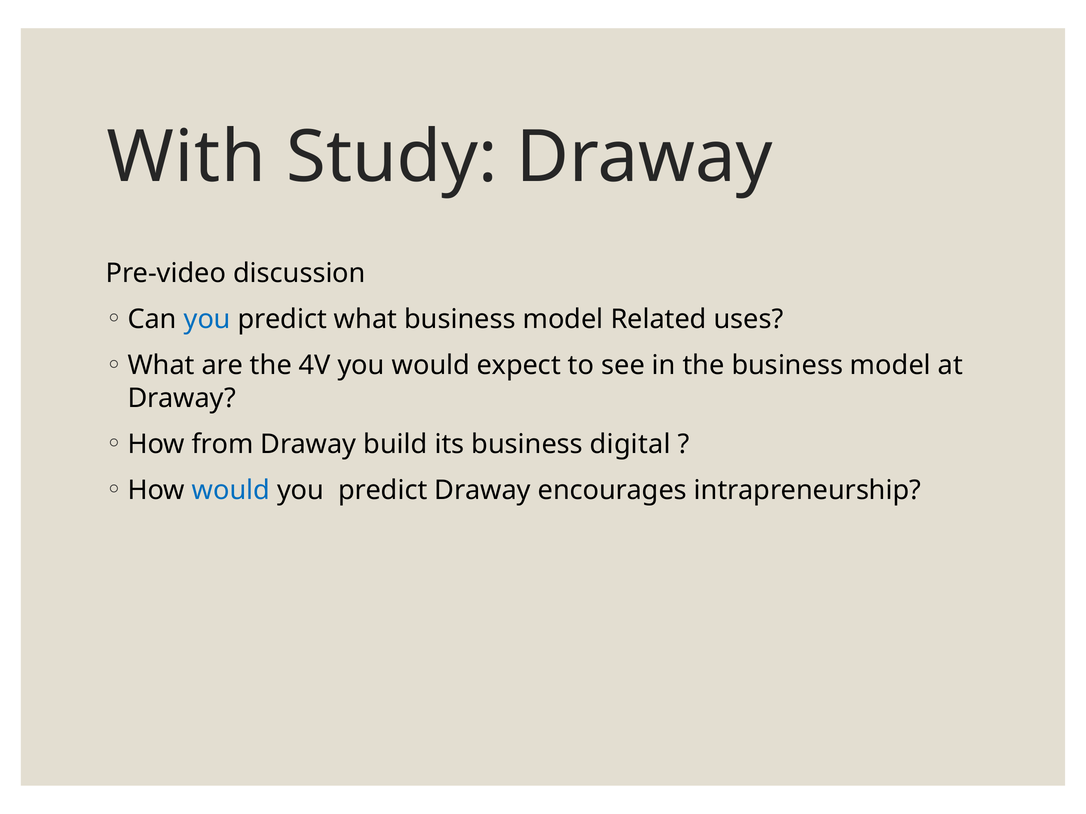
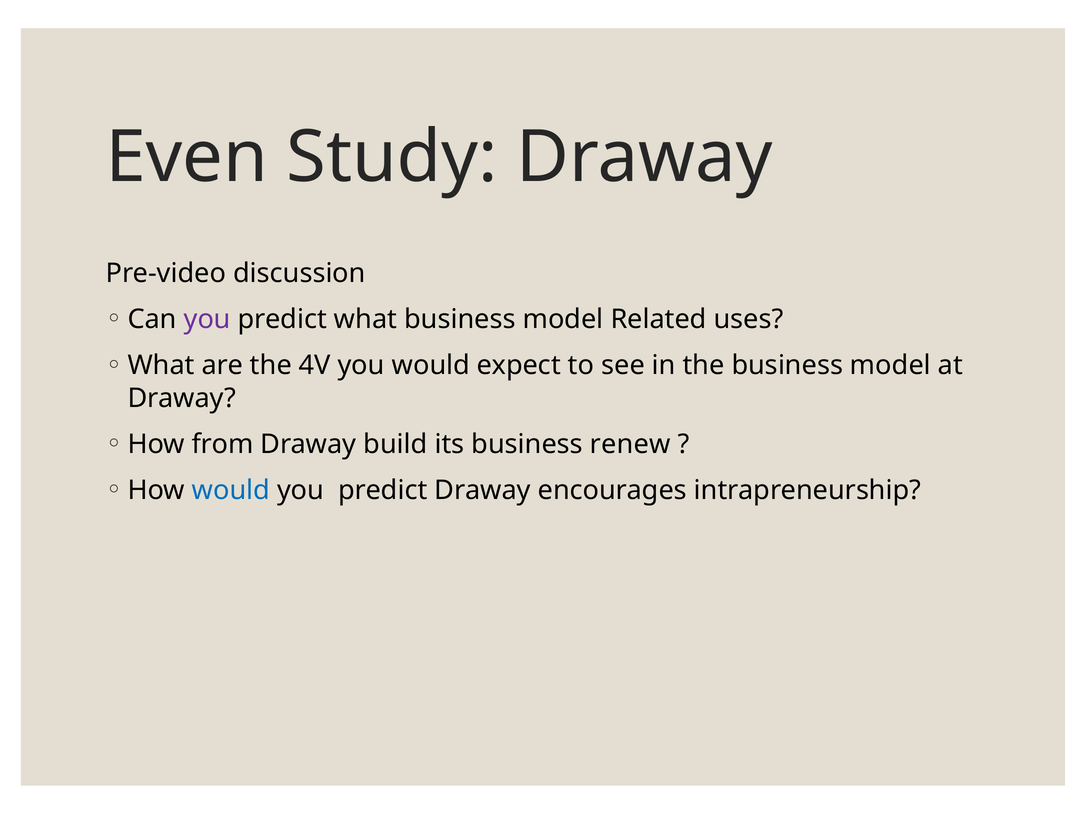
With: With -> Even (187, 157)
you colour: blue -> purple (207, 320)
digital: digital -> renew (630, 445)
